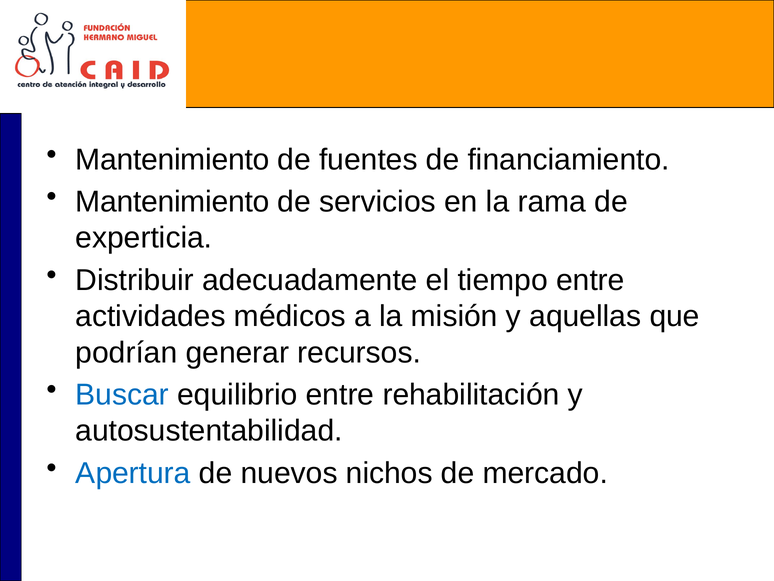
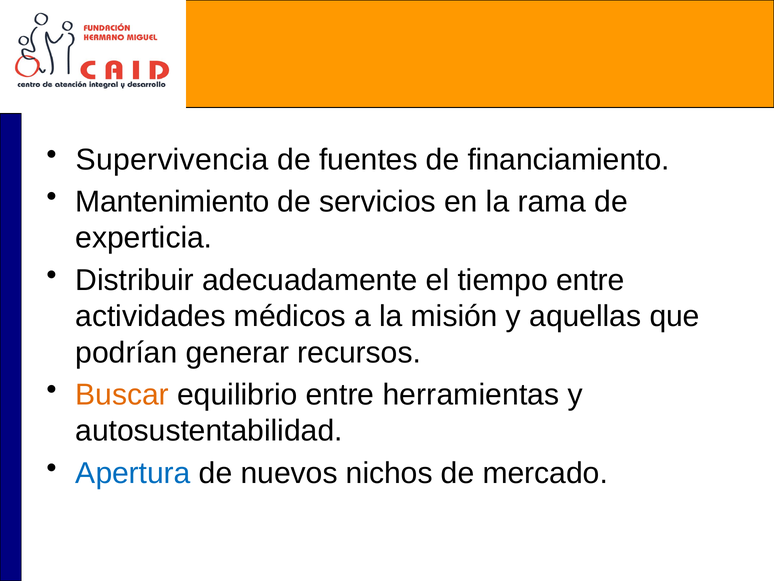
Mantenimiento: Mantenimiento -> Supervivencia (172, 159)
Buscar colour: blue -> orange (122, 394)
rehabilitación: rehabilitación -> herramientas (471, 394)
